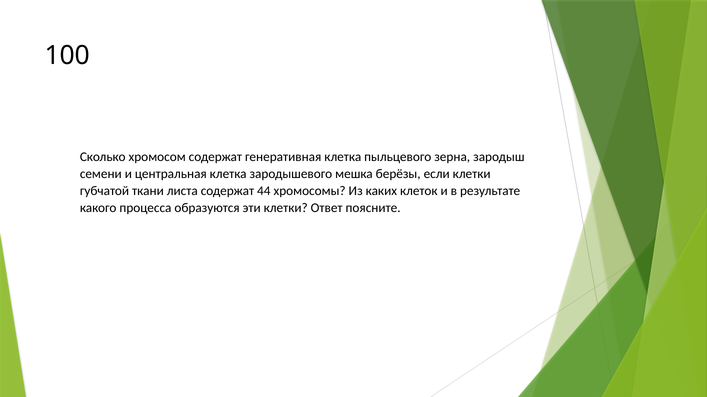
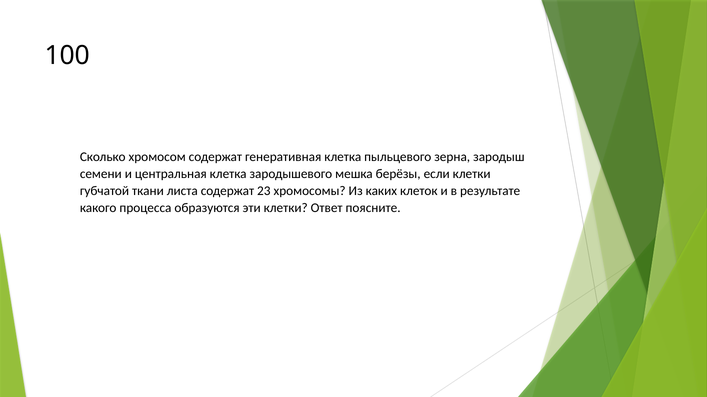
44: 44 -> 23 (264, 191)
